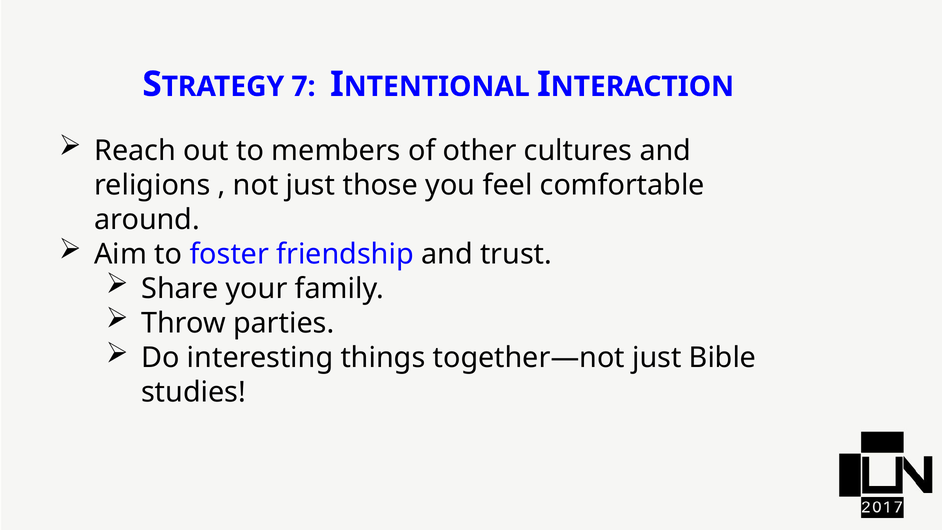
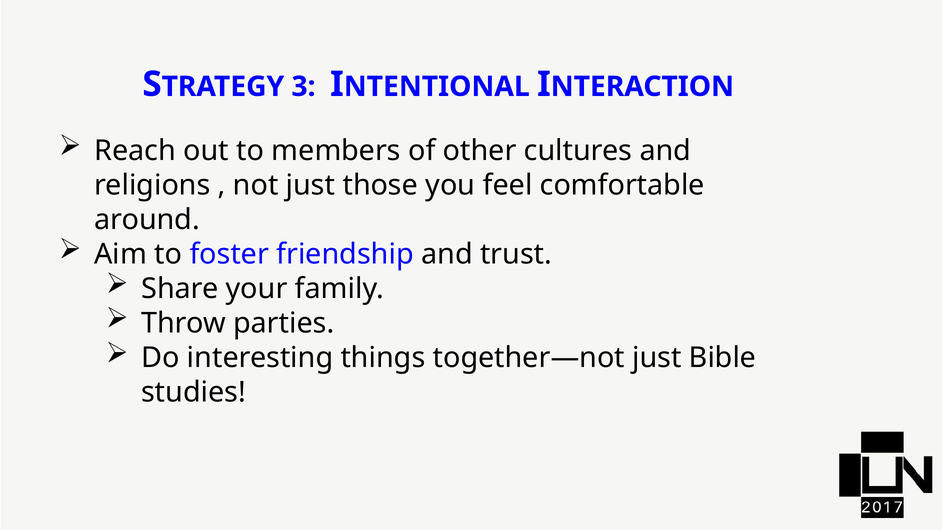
7: 7 -> 3 (303, 87)
